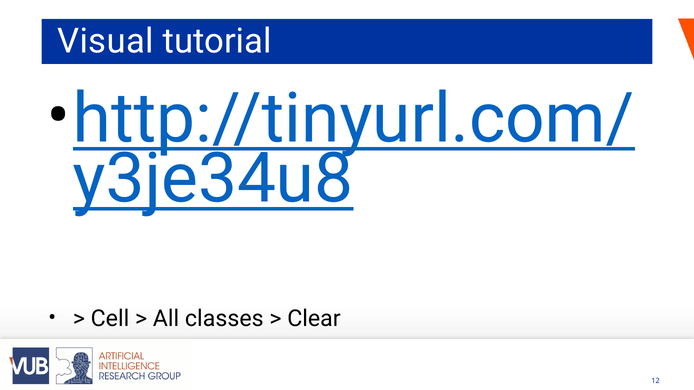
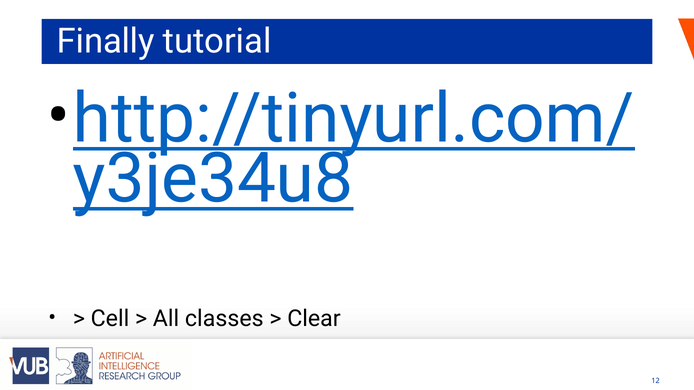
Visual: Visual -> Finally (106, 41)
